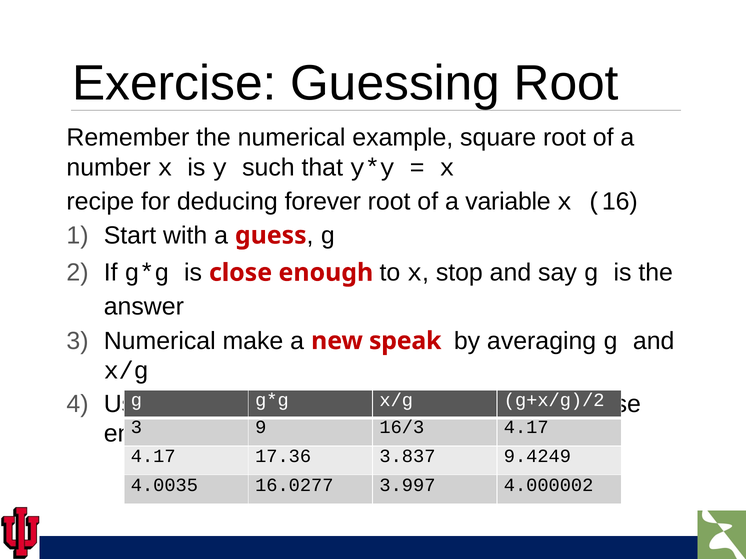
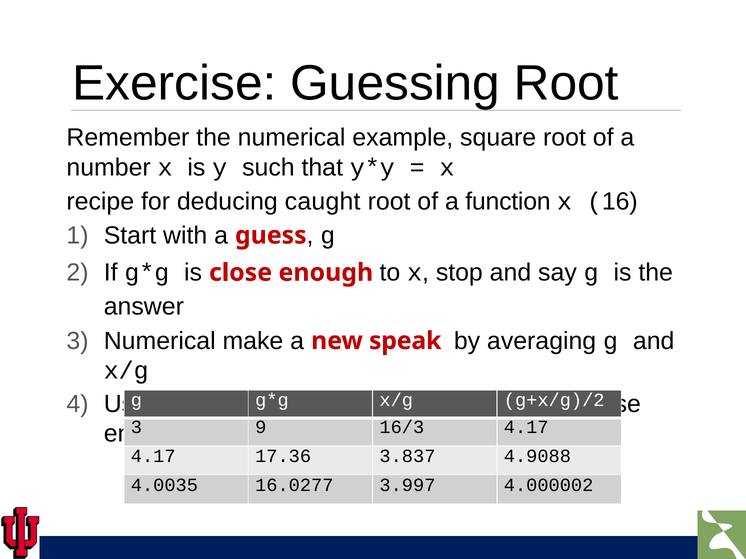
forever: forever -> caught (323, 202)
variable: variable -> function (508, 202)
9.4249: 9.4249 -> 4.9088 (537, 457)
